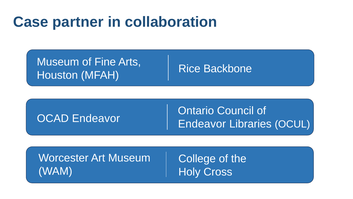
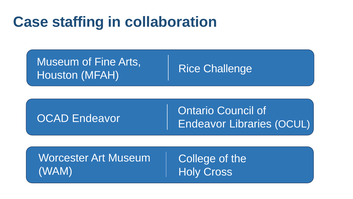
partner: partner -> staffing (78, 22)
Backbone: Backbone -> Challenge (228, 69)
